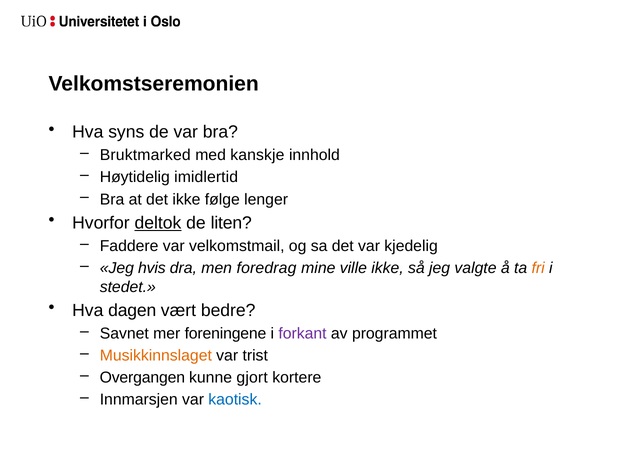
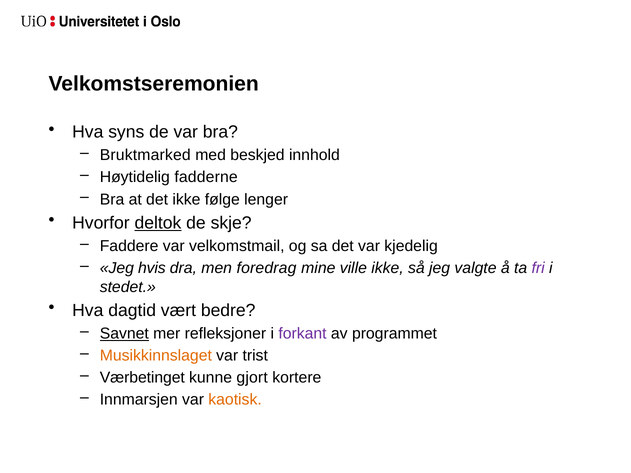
kanskje: kanskje -> beskjed (257, 155)
imidlertid: imidlertid -> fadderne (206, 177)
liten: liten -> skje (231, 223)
fri colour: orange -> purple (538, 268)
dagen: dagen -> dagtid (132, 311)
Savnet underline: none -> present (124, 334)
foreningene: foreningene -> refleksjoner (225, 334)
Overgangen: Overgangen -> Værbetinget (142, 378)
kaotisk colour: blue -> orange (235, 400)
